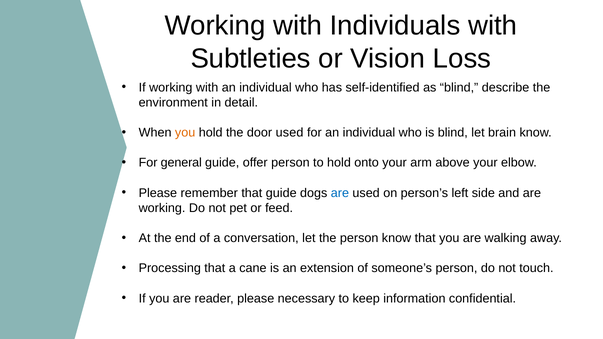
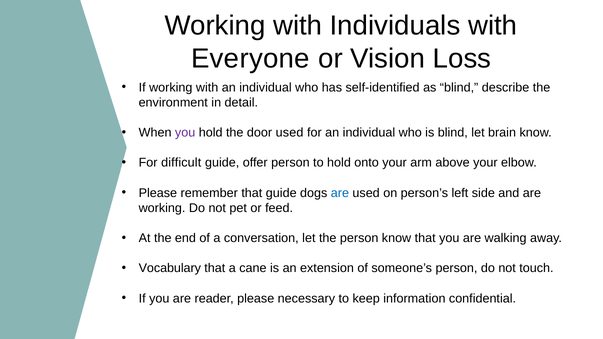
Subtleties: Subtleties -> Everyone (250, 59)
you colour: orange -> purple (185, 133)
general: general -> difficult (181, 163)
Processing: Processing -> Vocabulary (170, 268)
